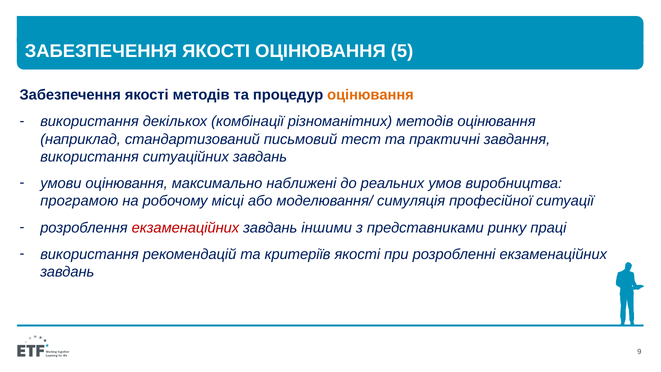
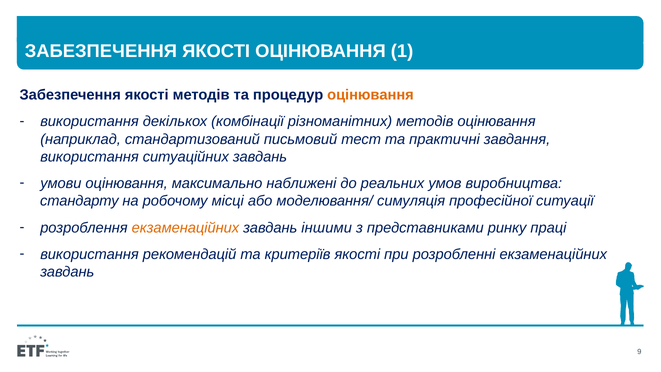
5: 5 -> 1 (402, 51)
програмою: програмою -> стандарту (79, 201)
екзаменаційних colour: red -> orange (185, 228)
